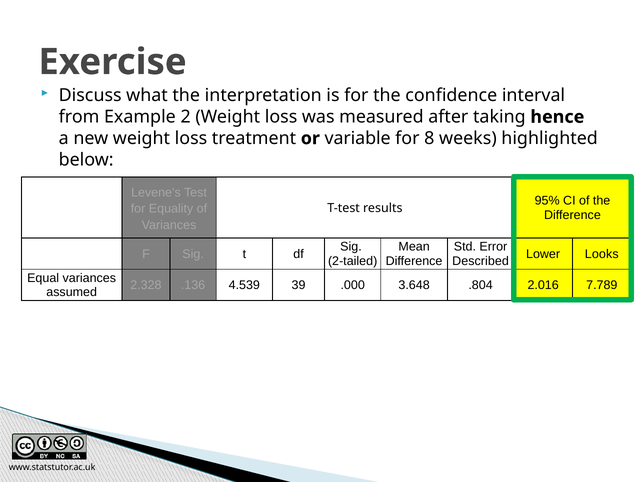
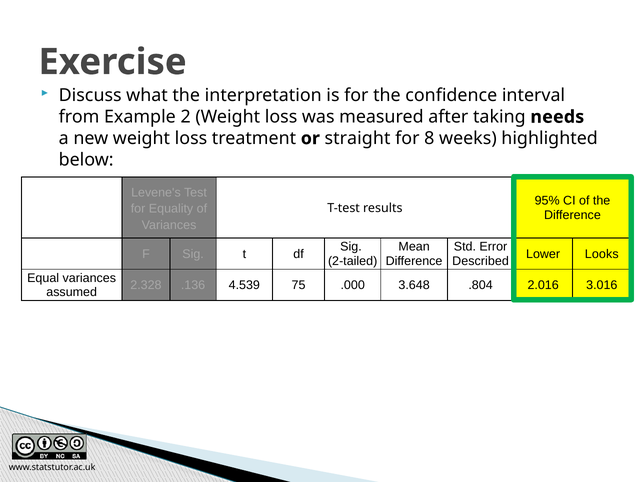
hence: hence -> needs (557, 117)
variable: variable -> straight (358, 138)
39: 39 -> 75 (299, 285)
7.789: 7.789 -> 3.016 (602, 285)
